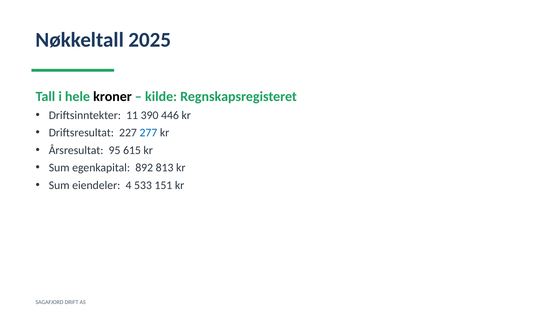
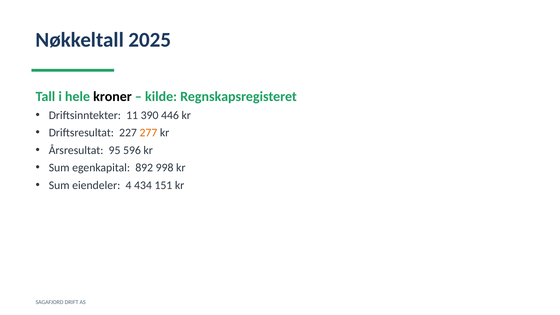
277 colour: blue -> orange (148, 133)
615: 615 -> 596 (132, 150)
813: 813 -> 998 (165, 168)
533: 533 -> 434 (143, 185)
